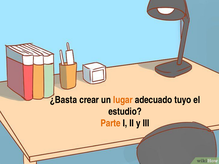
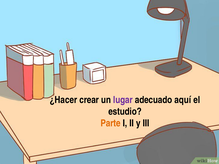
¿Basta: ¿Basta -> ¿Hacer (63, 100)
lugar colour: orange -> purple (123, 100)
tuyo: tuyo -> aquí (183, 100)
